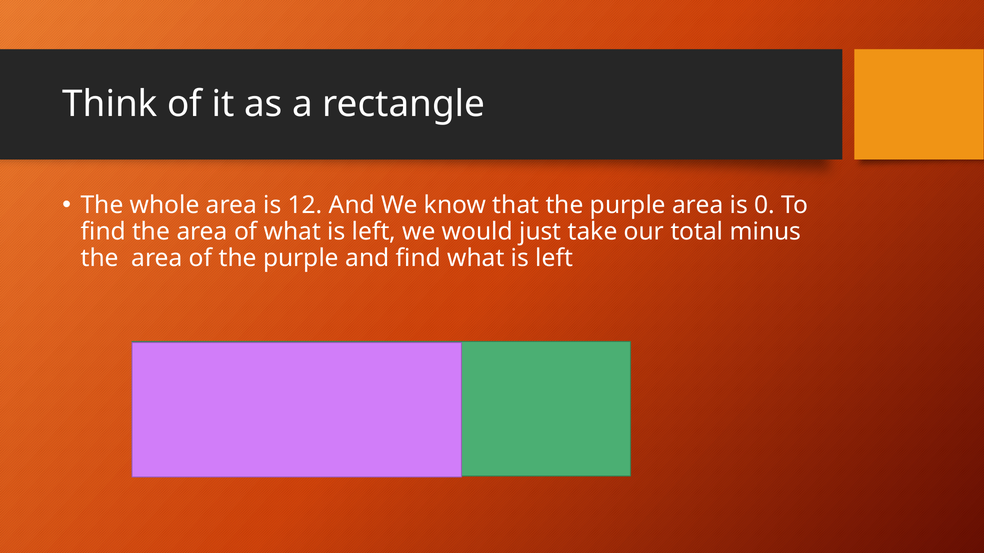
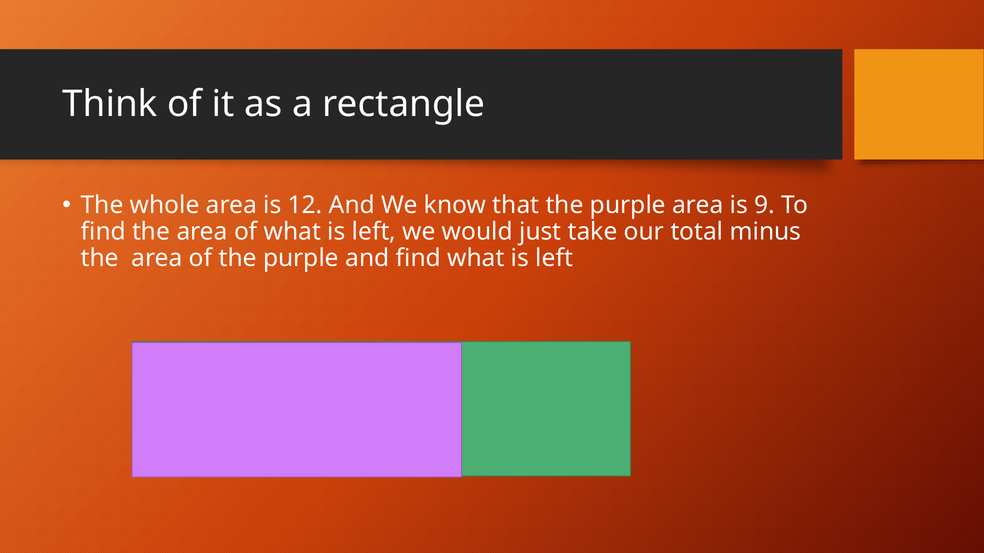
0: 0 -> 9 (765, 205)
